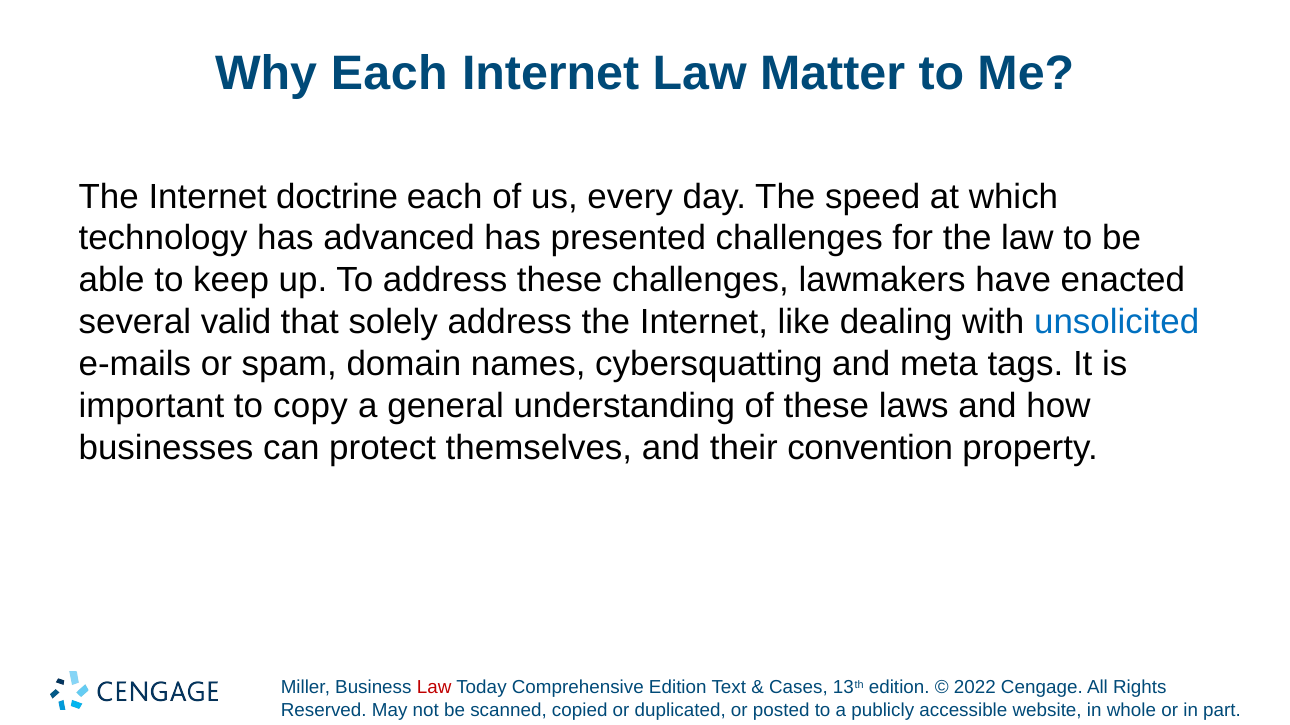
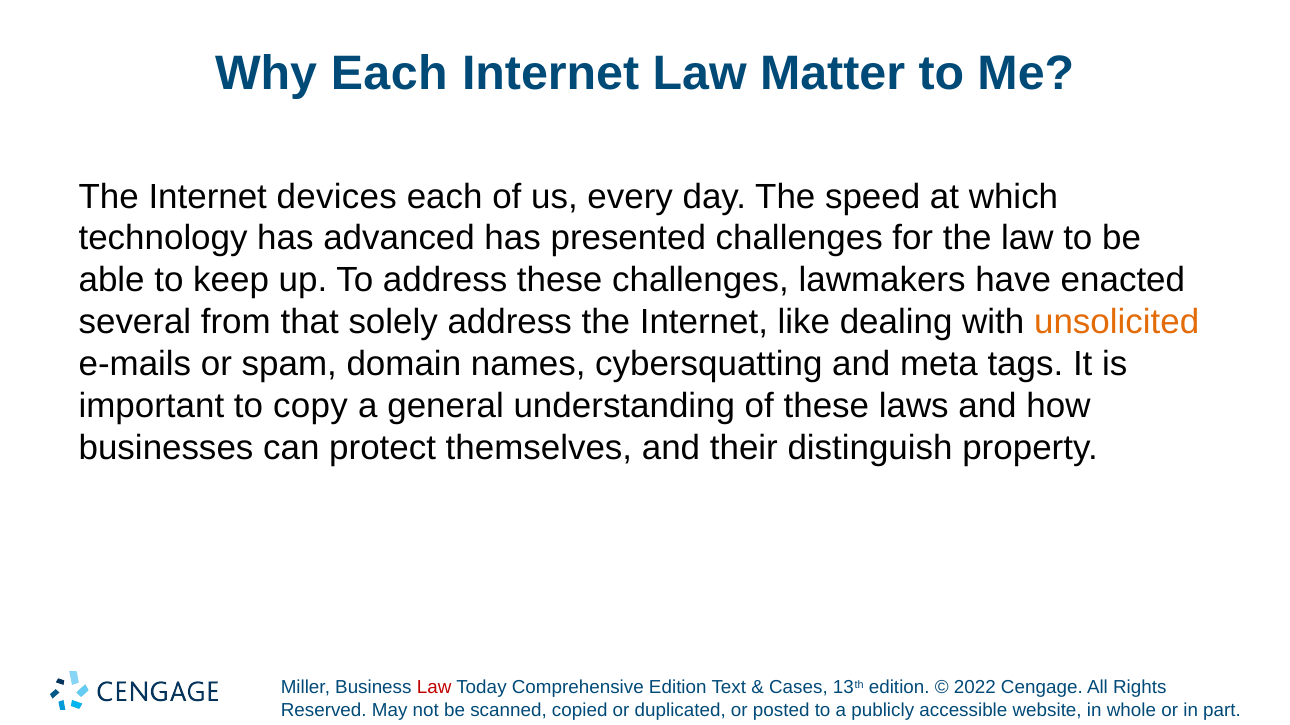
doctrine: doctrine -> devices (337, 197)
valid: valid -> from (236, 322)
unsolicited colour: blue -> orange (1117, 322)
convention: convention -> distinguish (870, 448)
